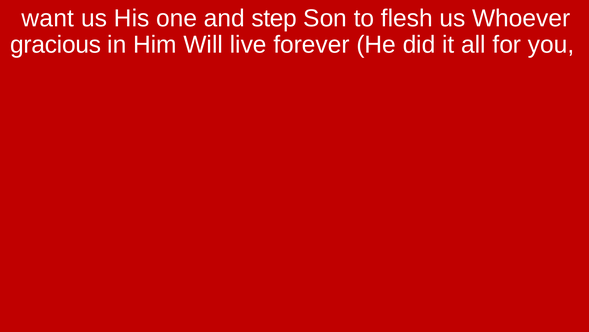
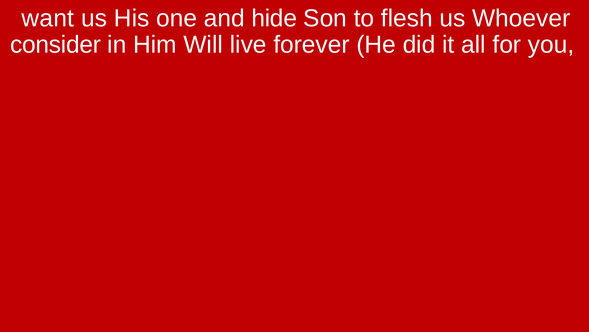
step: step -> hide (274, 18)
gracious: gracious -> consider (56, 45)
